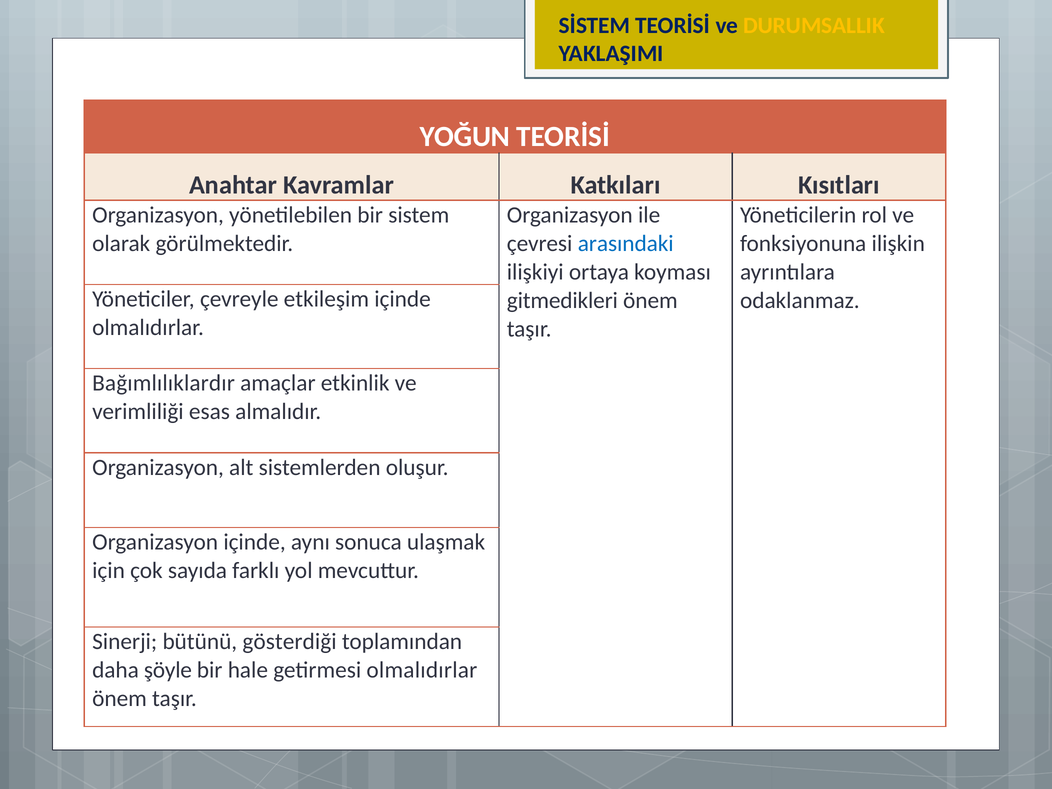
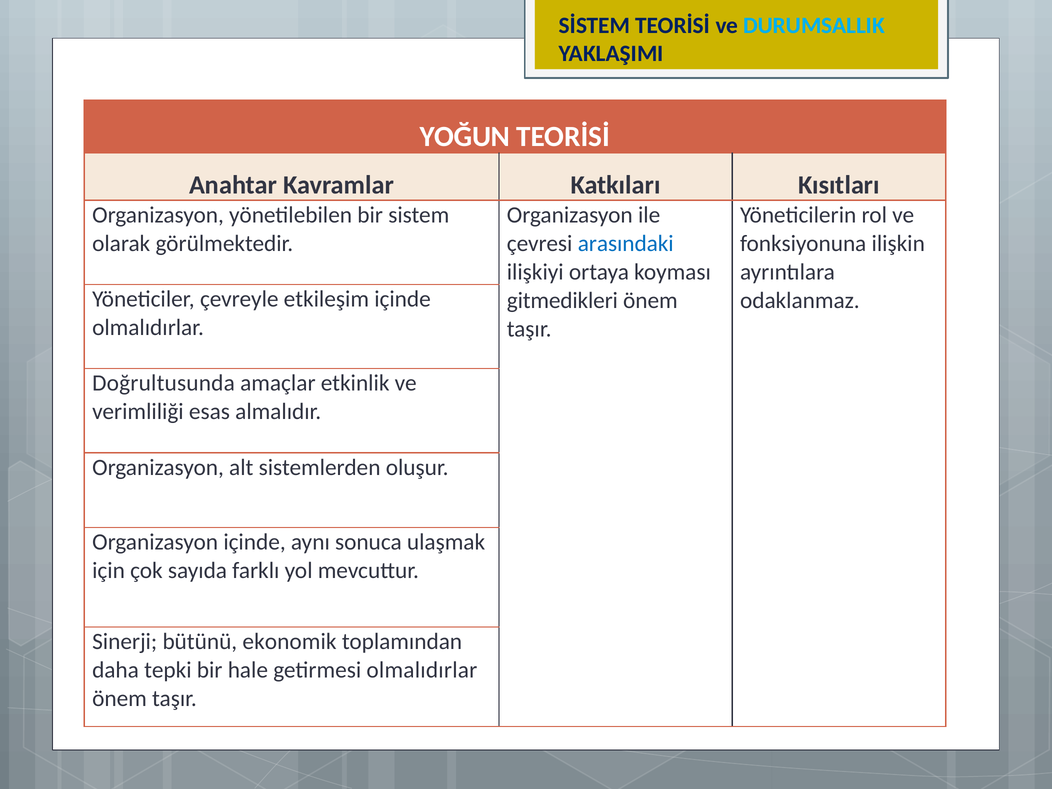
DURUMSALLIK colour: yellow -> light blue (814, 25)
Bağımlılıklardır: Bağımlılıklardır -> Doğrultusunda (164, 383)
gösterdiği: gösterdiği -> ekonomik (290, 642)
şöyle: şöyle -> tepki (168, 670)
